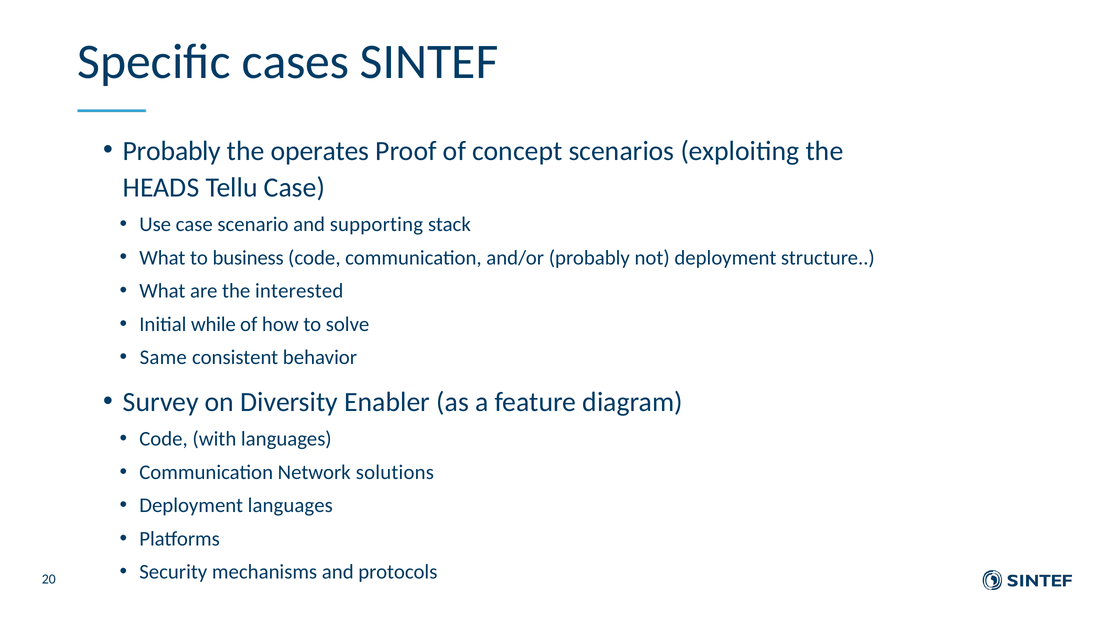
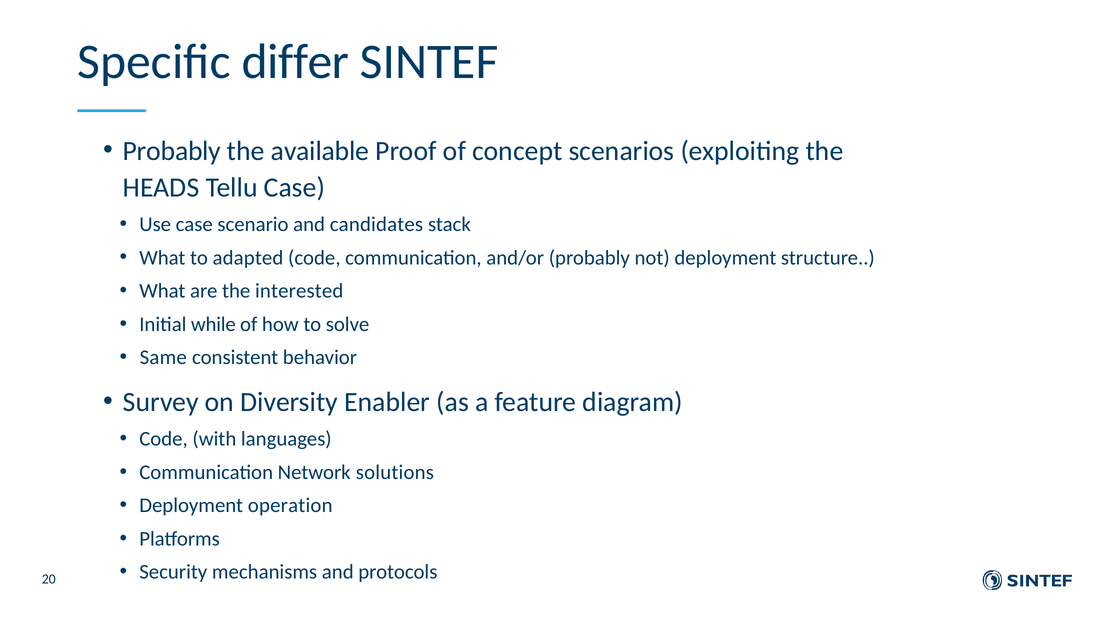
cases: cases -> differ (296, 62)
operates: operates -> available (320, 151)
supporting: supporting -> candidates (376, 224)
business: business -> adapted (248, 257)
Deployment languages: languages -> operation (290, 505)
